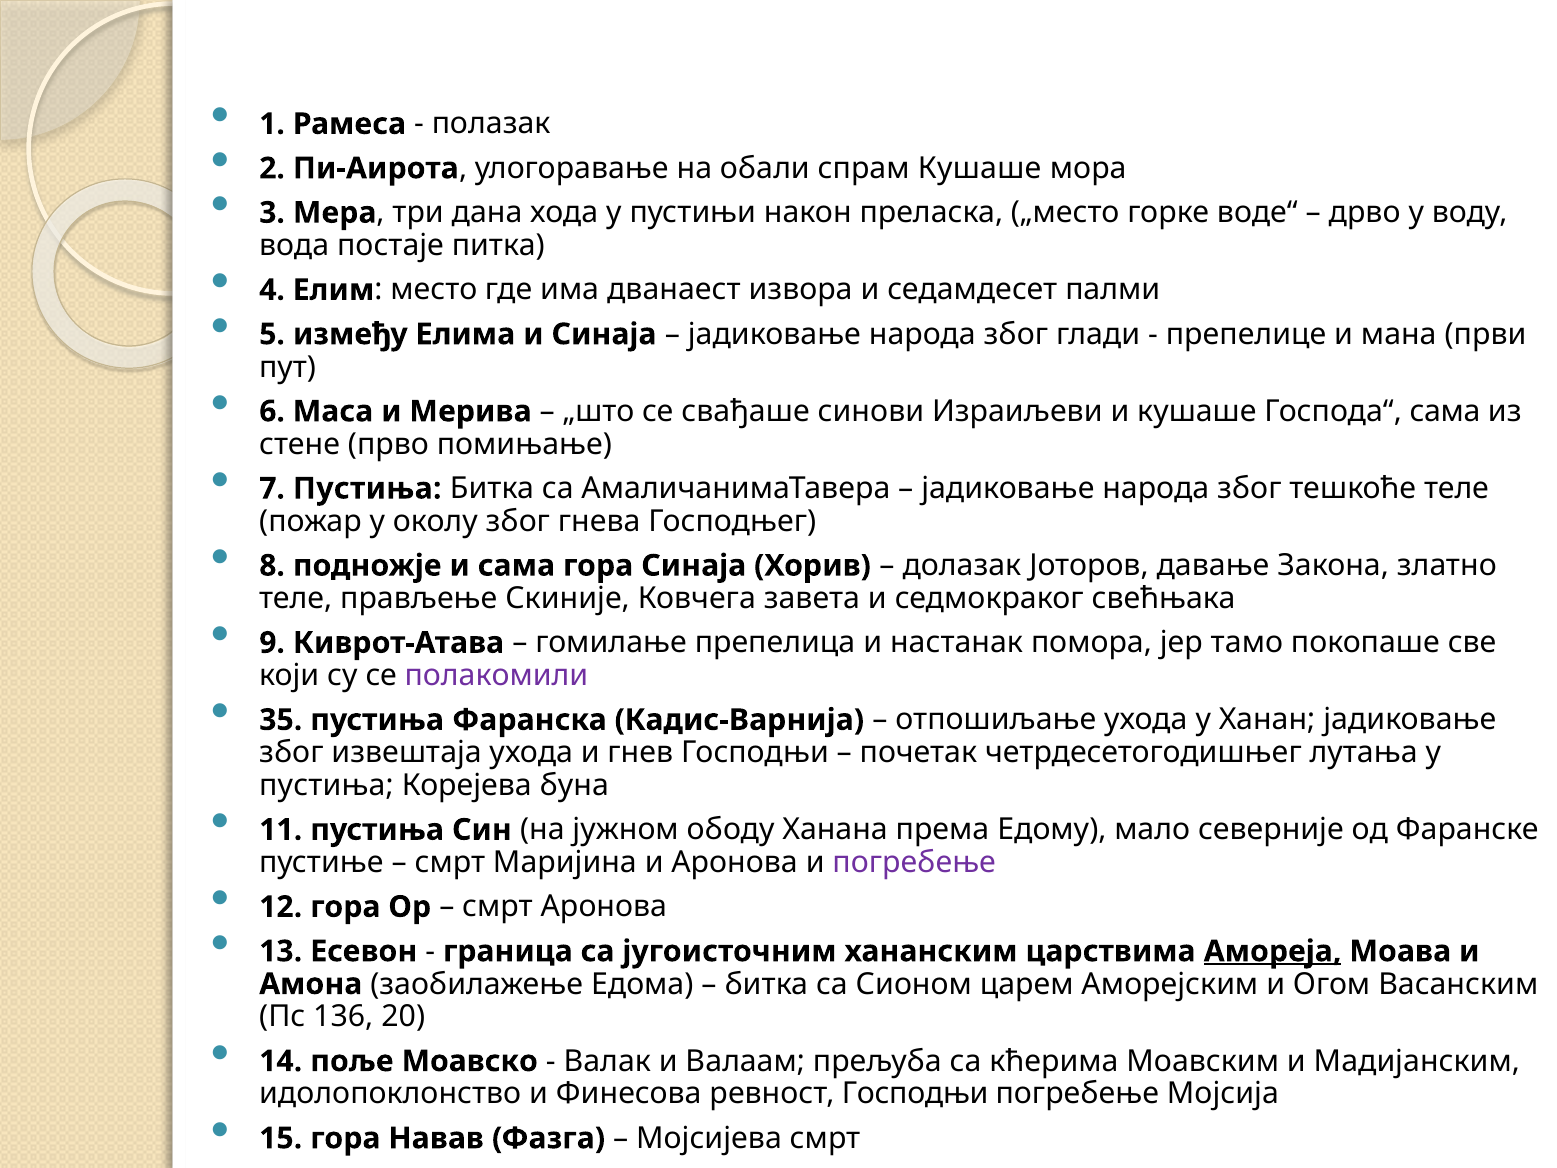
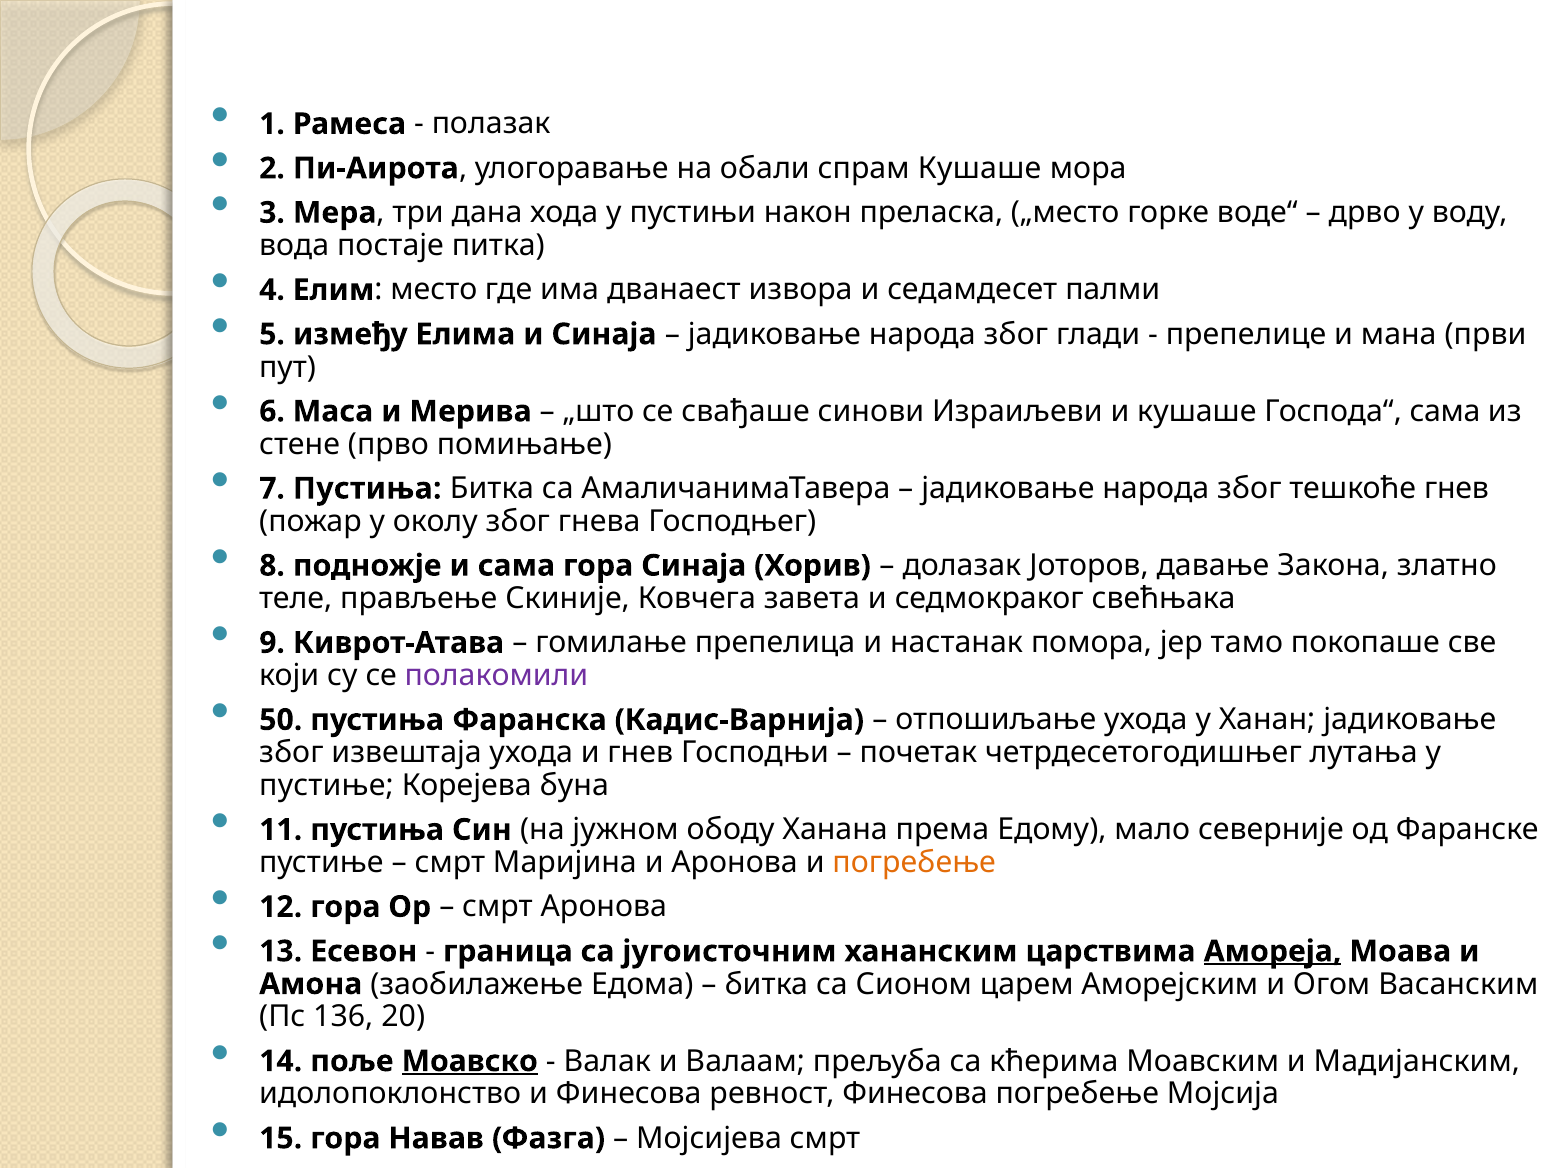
тешкоће теле: теле -> гнев (1457, 488)
35: 35 -> 50 (281, 720)
пустиња: пустиња -> пустиње (326, 785)
погребење colour: purple -> orange (914, 862)
Моавско underline: none -> present (470, 1061)
ревност Господњи: Господњи -> Финесова (915, 1094)
